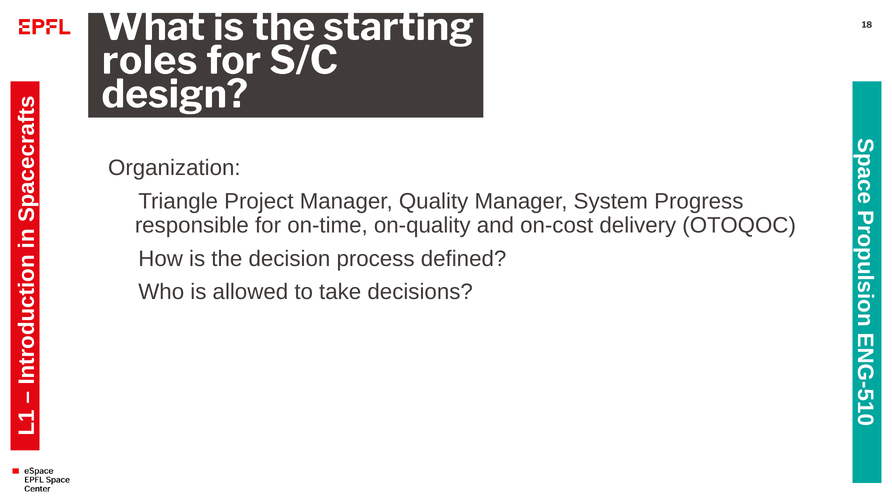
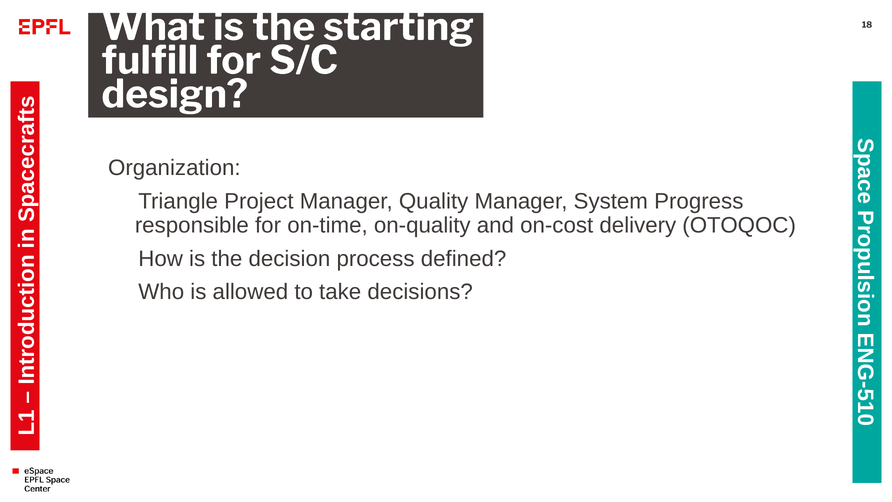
roles: roles -> fulfill (150, 61)
